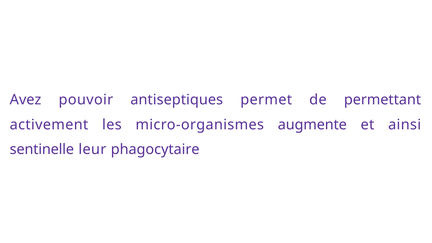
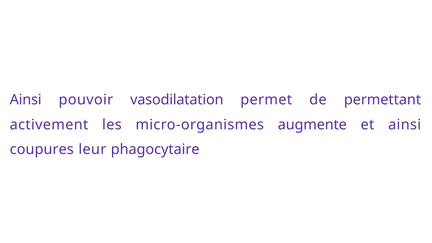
Avez: Avez -> Ainsi (26, 100)
antiseptiques: antiseptiques -> vasodilatation (177, 100)
sentinelle: sentinelle -> coupures (42, 149)
